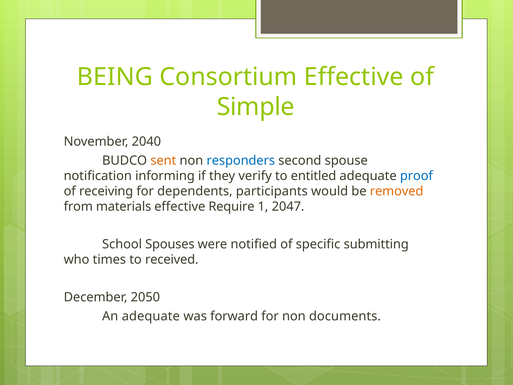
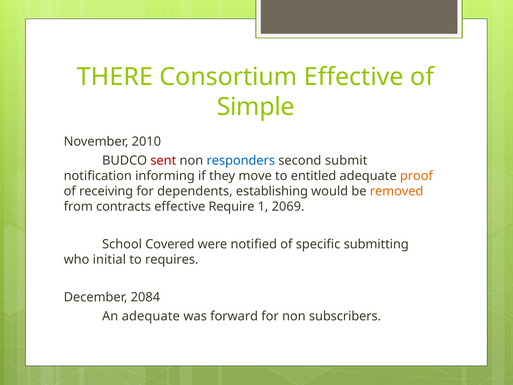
BEING: BEING -> THERE (115, 77)
2040: 2040 -> 2010 (146, 142)
sent colour: orange -> red (163, 160)
spouse: spouse -> submit (346, 160)
verify: verify -> move (255, 176)
proof colour: blue -> orange (416, 176)
participants: participants -> establishing (272, 191)
materials: materials -> contracts (124, 207)
2047: 2047 -> 2069 (288, 207)
Spouses: Spouses -> Covered (170, 244)
times: times -> initial (109, 259)
received: received -> requires (172, 259)
2050: 2050 -> 2084 (145, 297)
documents: documents -> subscribers (345, 316)
